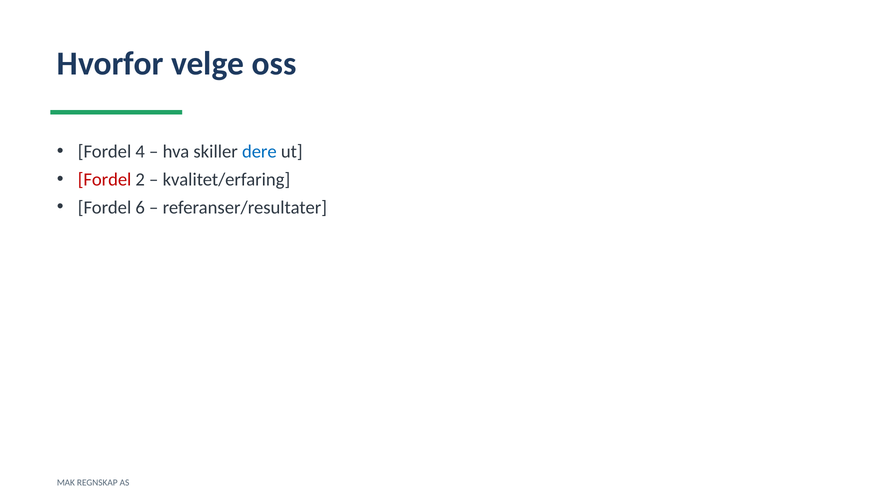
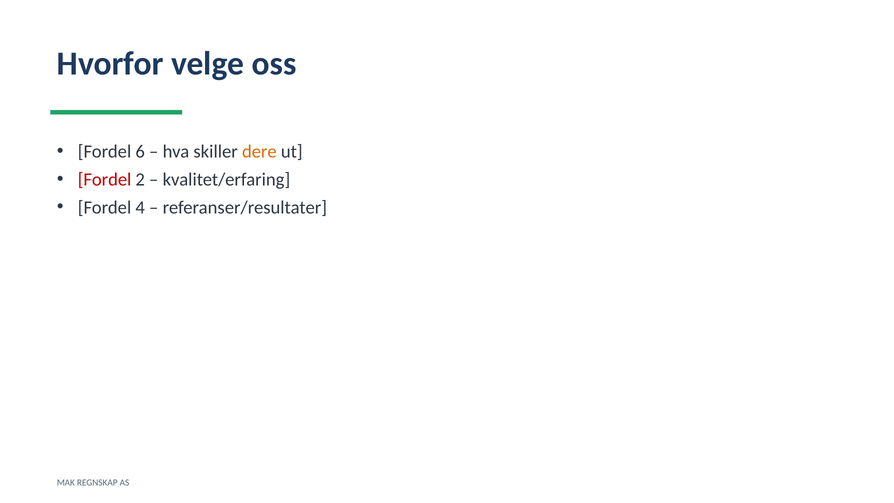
4: 4 -> 6 (140, 151)
dere colour: blue -> orange (259, 151)
6: 6 -> 4 (140, 207)
